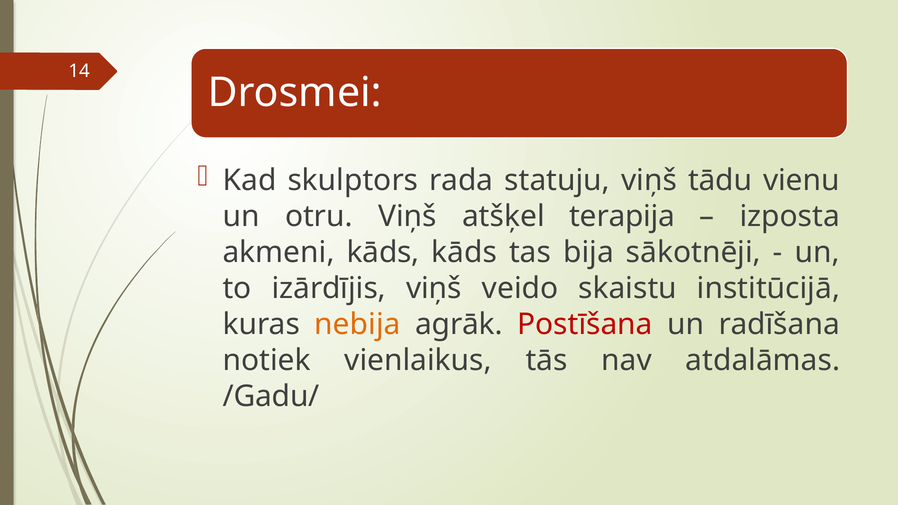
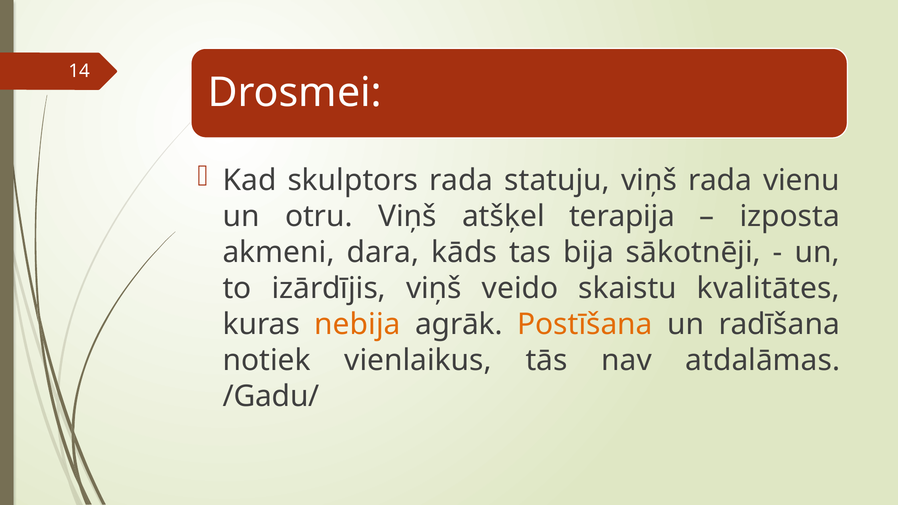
viņš tādu: tādu -> rada (720, 181)
akmeni kāds: kāds -> dara (383, 253)
institūcijā: institūcijā -> kvalitātes (768, 288)
Postīšana colour: red -> orange (585, 324)
